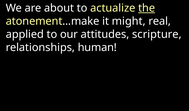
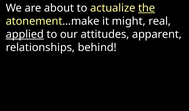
applied underline: none -> present (25, 34)
scripture: scripture -> apparent (157, 34)
human: human -> behind (97, 47)
